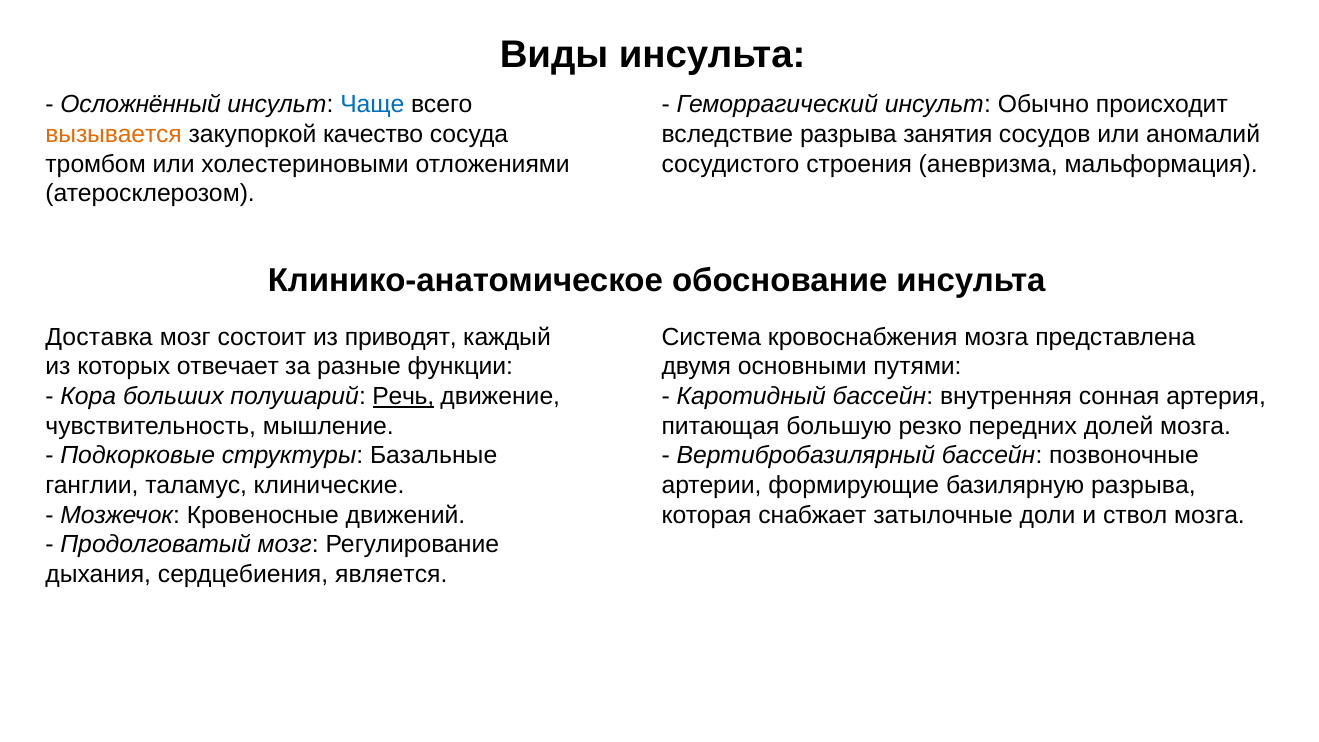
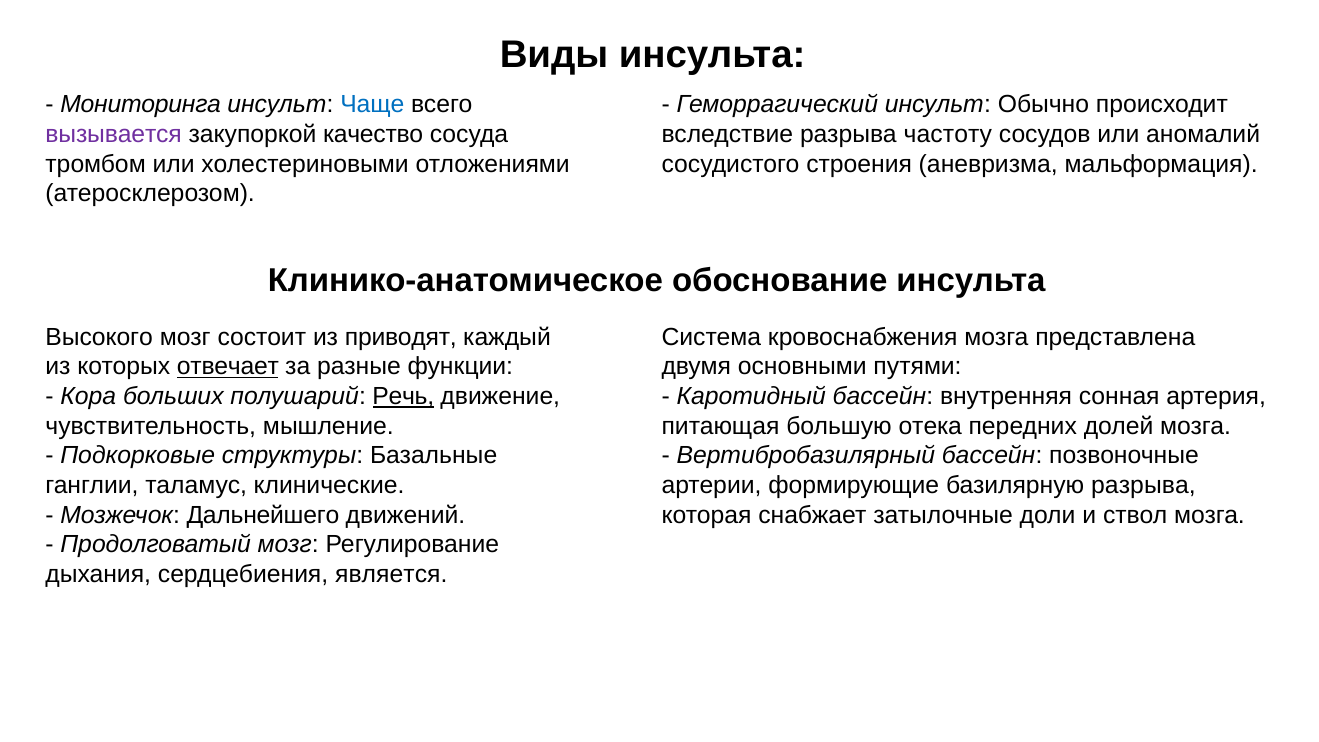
Осложнённый: Осложнённый -> Мониторинга (141, 105)
вызывается colour: orange -> purple (114, 134)
занятия: занятия -> частоту (948, 134)
Доставка: Доставка -> Высокого (99, 337)
отвечает underline: none -> present (228, 367)
резко: резко -> отека (930, 426)
Кровеносные: Кровеносные -> Дальнейшего (263, 515)
